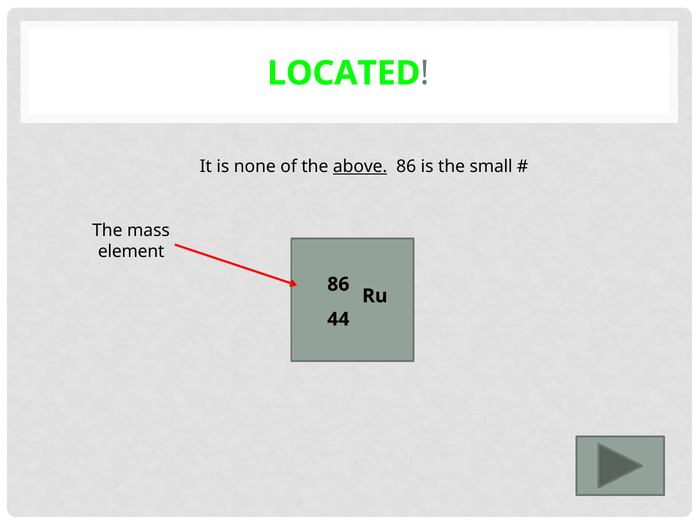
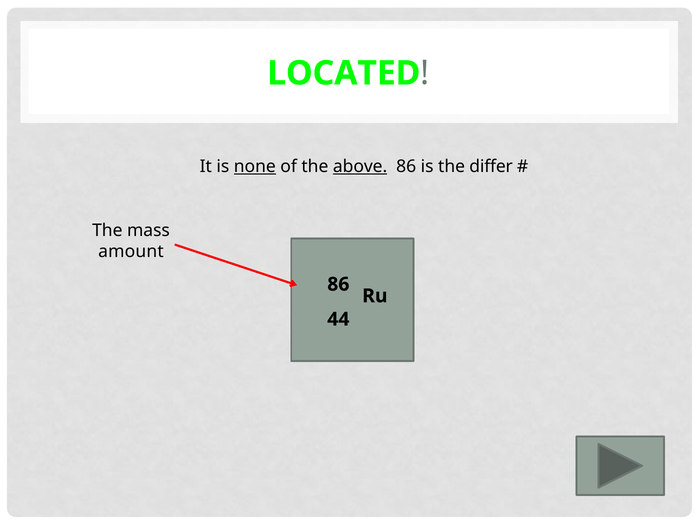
none underline: none -> present (255, 167)
small: small -> differ (491, 167)
element: element -> amount (131, 252)
